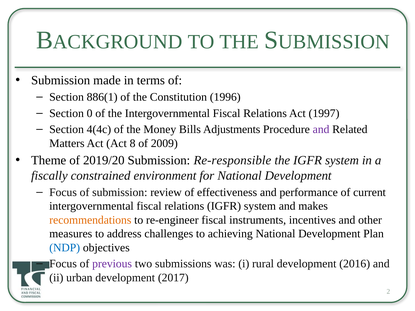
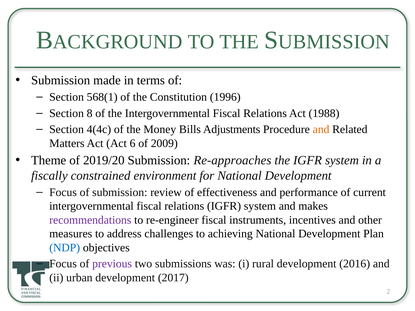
886(1: 886(1 -> 568(1 (102, 97)
0: 0 -> 8 (90, 113)
1997: 1997 -> 1988 (324, 113)
and colour: purple -> orange (321, 130)
8: 8 -> 6 (133, 143)
Re-responsible: Re-responsible -> Re-approaches (232, 161)
recommendations colour: orange -> purple (90, 220)
